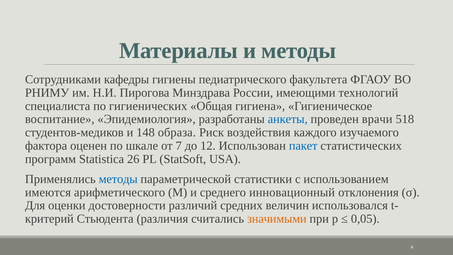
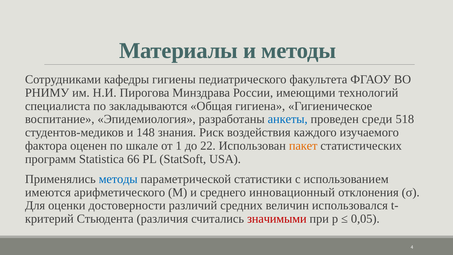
гигиенических: гигиенических -> закладываются (148, 106)
врачи: врачи -> среди (377, 119)
образа: образа -> знания (177, 132)
7: 7 -> 1 (179, 146)
12: 12 -> 22 (208, 146)
пакет colour: blue -> orange (303, 146)
26: 26 -> 66 (133, 159)
значимыми colour: orange -> red (277, 219)
